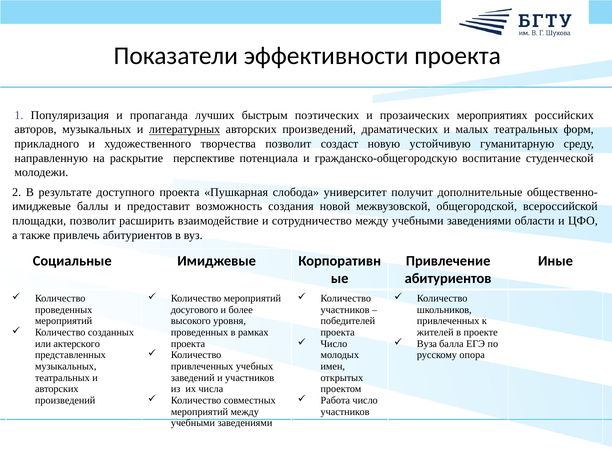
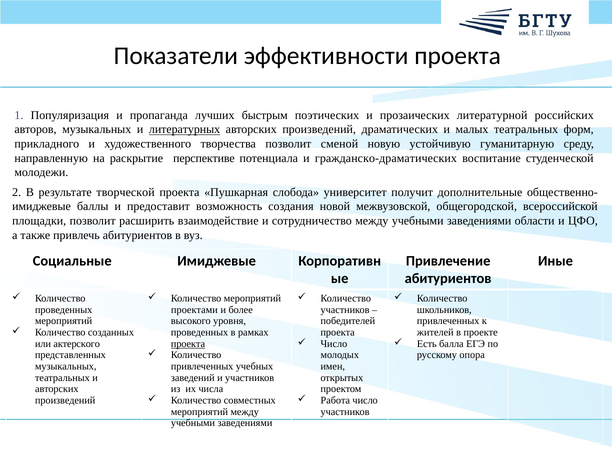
мероприятиях: мероприятиях -> литературной (492, 115)
создаст: создаст -> сменой (339, 144)
гражданско-общегородскую: гражданско-общегородскую -> гражданско-драматических (386, 158)
доступного: доступного -> творческой (126, 192)
досугового: досугового -> проектами (194, 310)
проекта underline: none -> present (188, 344)
Вуза: Вуза -> Есть (427, 344)
